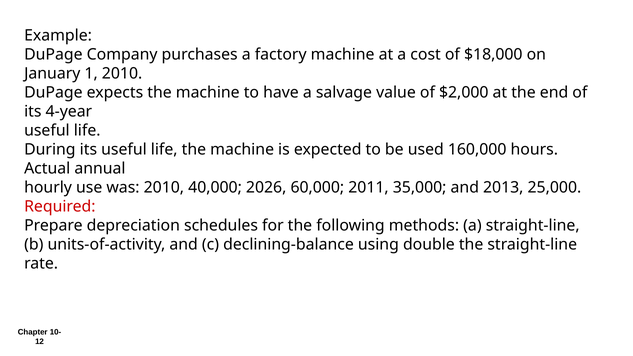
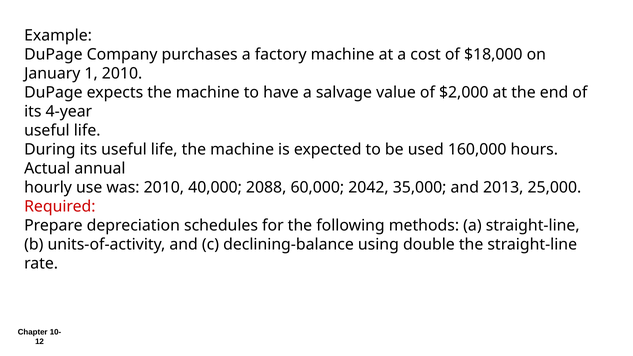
2026: 2026 -> 2088 (266, 188)
2011: 2011 -> 2042 (369, 188)
